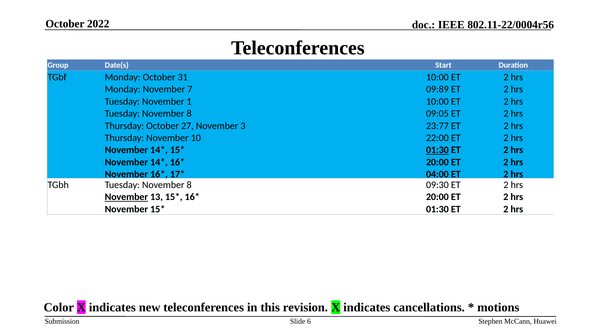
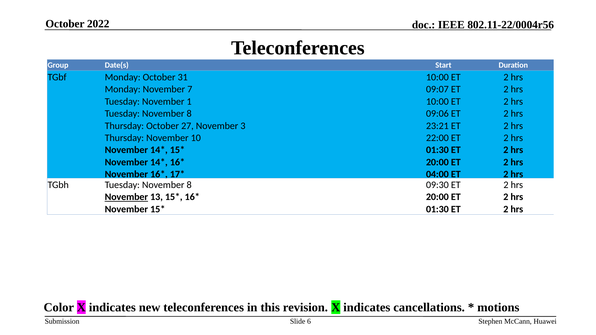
09:89: 09:89 -> 09:07 (437, 89)
09:05: 09:05 -> 09:06 (437, 114)
23:77: 23:77 -> 23:21 (437, 126)
01:30 underline: present -> none (437, 150)
